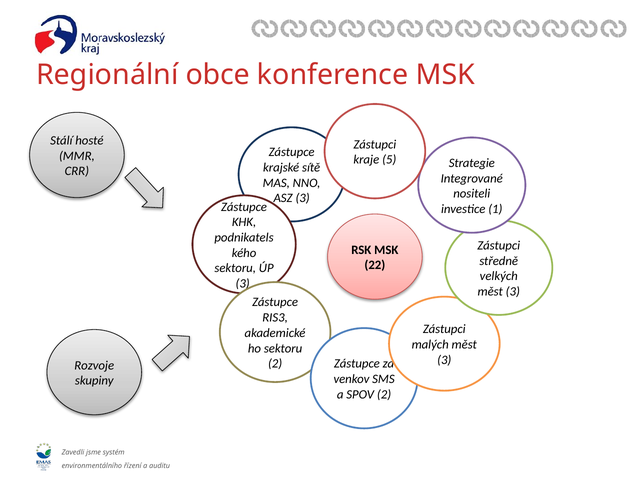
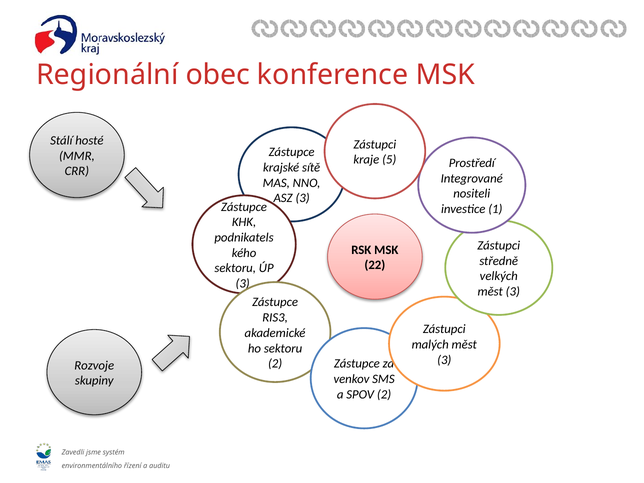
obce: obce -> obec (218, 75)
Strategie: Strategie -> Prostředí (472, 163)
